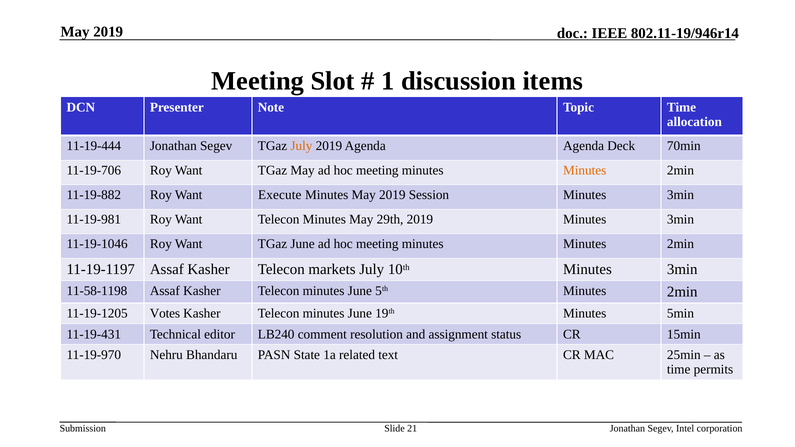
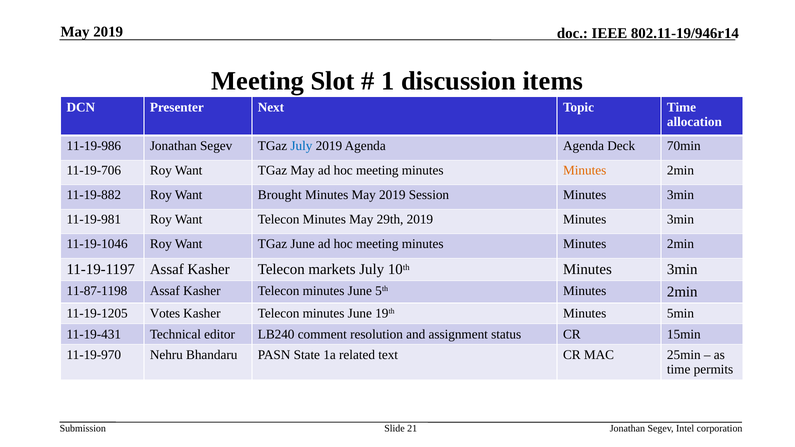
Note: Note -> Next (271, 107)
11-19-444: 11-19-444 -> 11-19-986 (94, 146)
July colour: orange -> blue (301, 146)
Execute: Execute -> Brought (280, 195)
11-58-1198: 11-58-1198 -> 11-87-1198 (97, 291)
